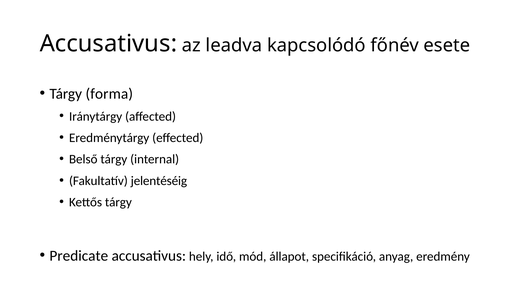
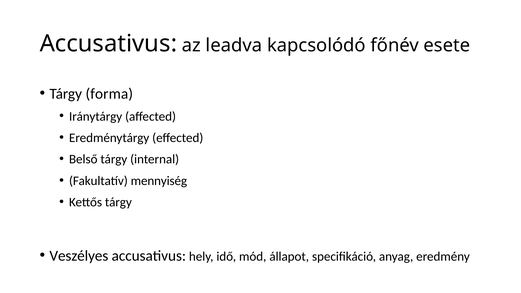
jelentéséig: jelentéséig -> mennyiség (159, 181)
Predicate: Predicate -> Veszélyes (79, 256)
